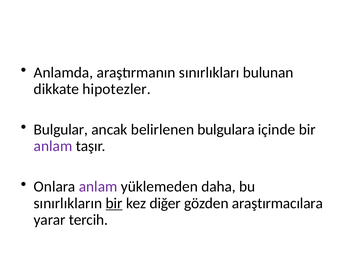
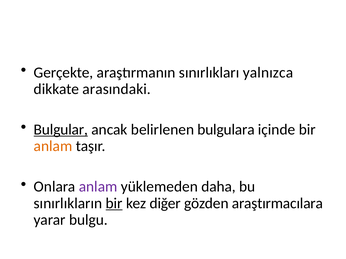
Anlamda: Anlamda -> Gerçekte (64, 73)
bulunan: bulunan -> yalnızca (268, 73)
hipotezler: hipotezler -> arasındaki (117, 89)
Bulgular underline: none -> present (61, 130)
anlam colour: purple -> orange (53, 146)
tercih: tercih -> bulgu (88, 220)
